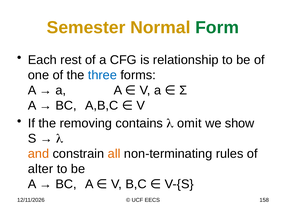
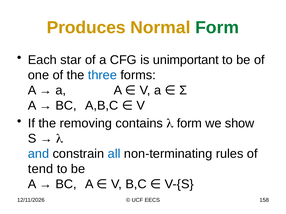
Semester: Semester -> Produces (86, 28)
rest: rest -> star (71, 60)
relationship: relationship -> unimportant (186, 60)
omit: omit -> form (189, 124)
and colour: orange -> blue (38, 154)
all colour: orange -> blue (114, 154)
alter: alter -> tend (41, 169)
